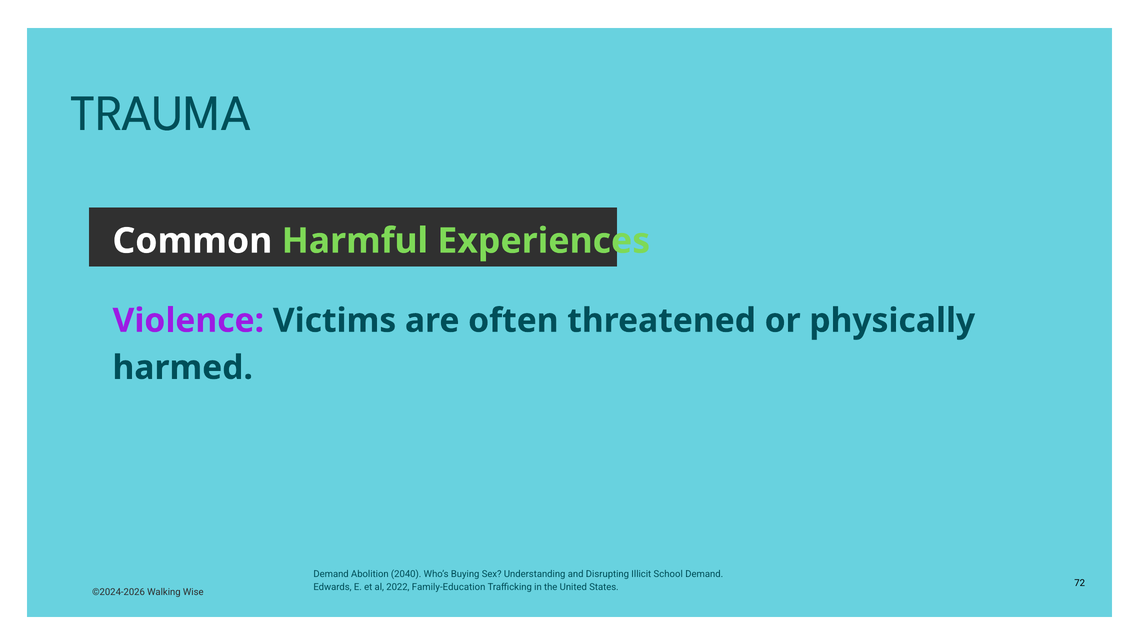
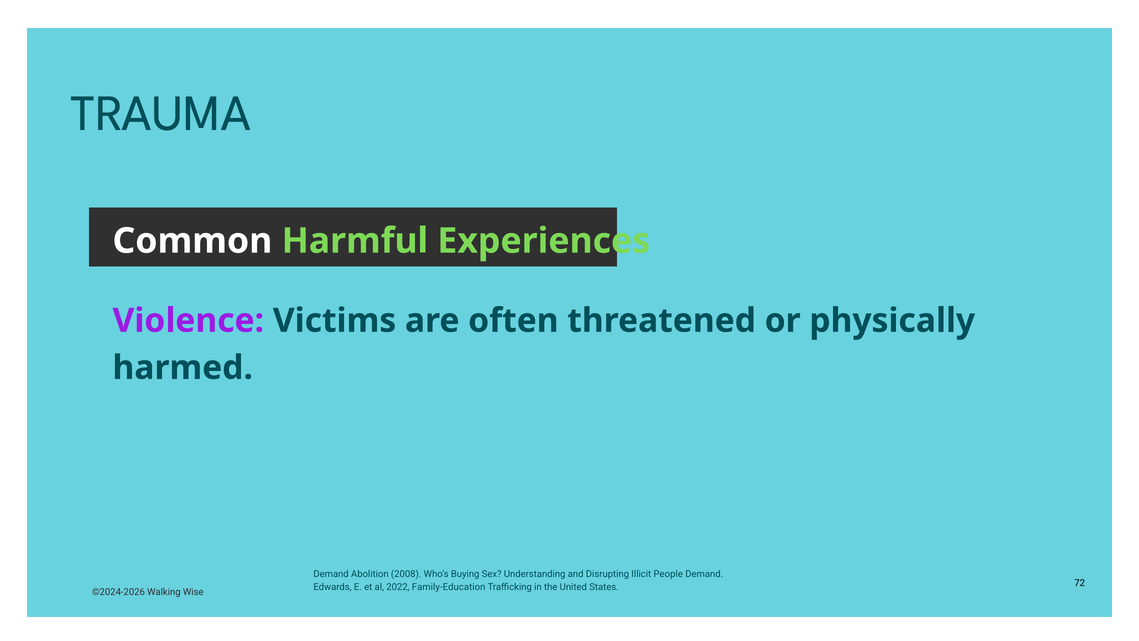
2040: 2040 -> 2008 (406, 574)
School: School -> People (668, 574)
